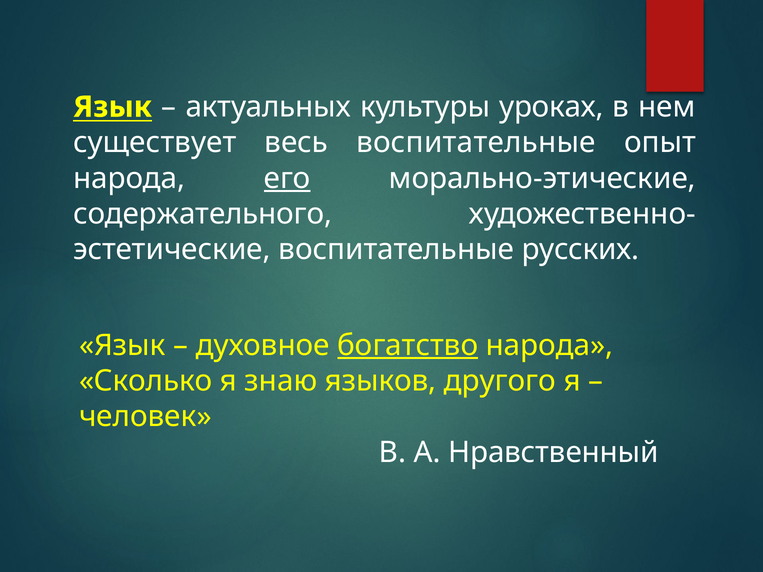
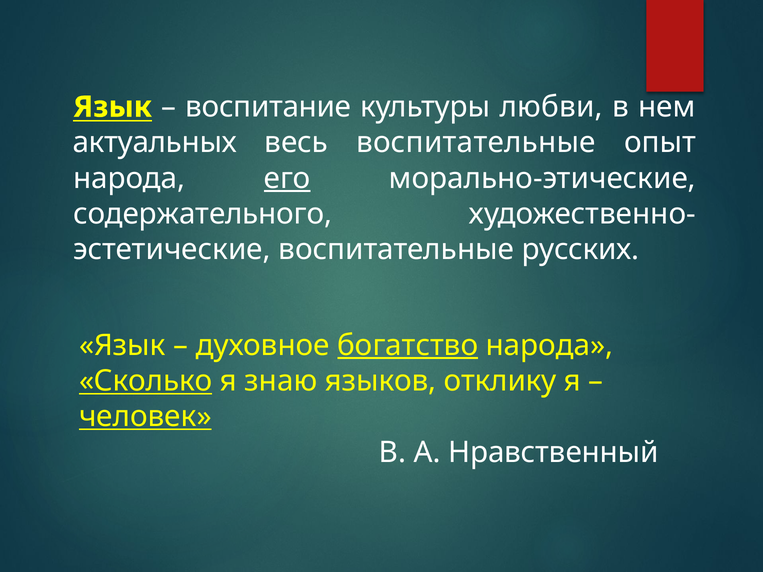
актуальных: актуальных -> воспитание (268, 107)
уроках: уроках -> любви (551, 107)
существует: существует -> актуальных (155, 143)
Сколько underline: none -> present (146, 381)
другого: другого -> отклику (500, 381)
человек underline: none -> present (145, 417)
